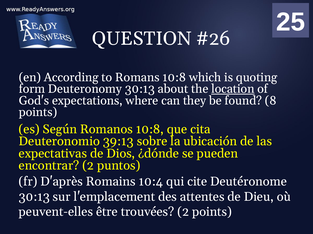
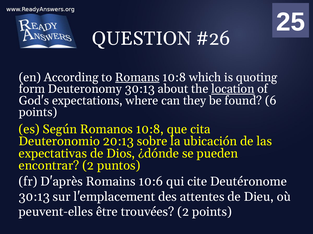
Romans underline: none -> present (137, 78)
8: 8 -> 6 (271, 101)
39:13: 39:13 -> 20:13 (118, 142)
10:4: 10:4 -> 10:6 (151, 182)
